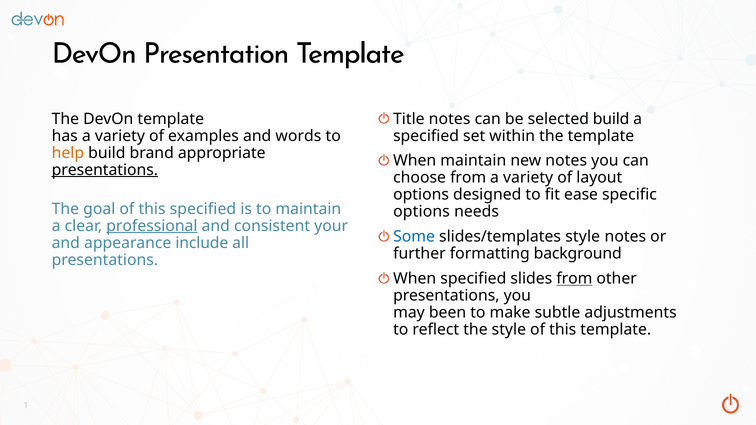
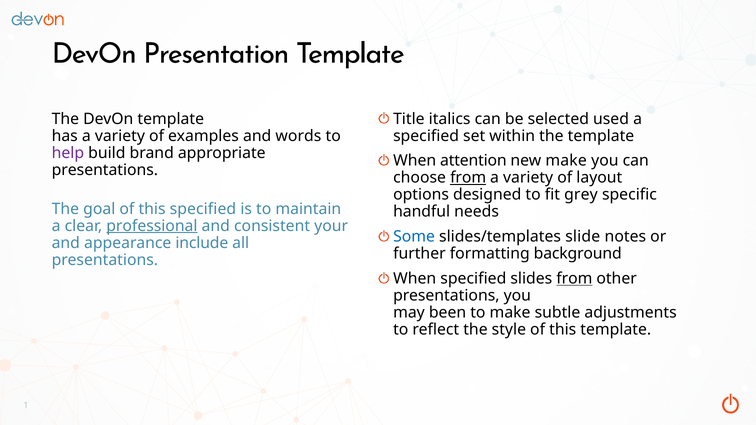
Title notes: notes -> italics (450, 119)
selected build: build -> used (611, 119)
help colour: orange -> purple (68, 153)
When maintain: maintain -> attention (473, 161)
new notes: notes -> make (566, 161)
presentations underline: present -> none (105, 170)
from underline: none -> present (468, 178)
ease: ease -> grey (581, 195)
options: options -> handful (422, 212)
slides/templates style: style -> slide (583, 237)
